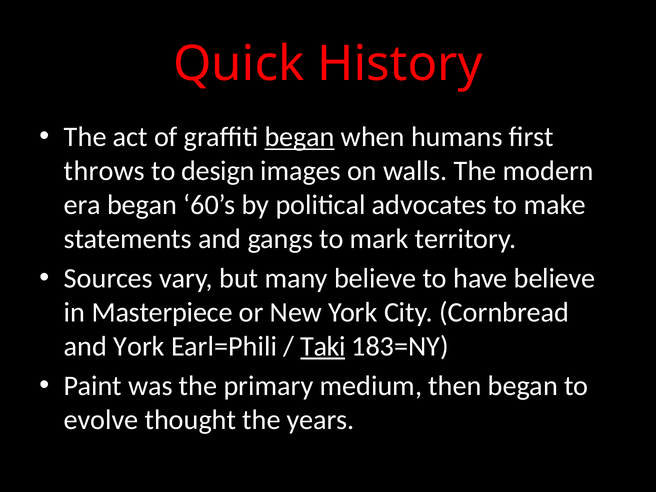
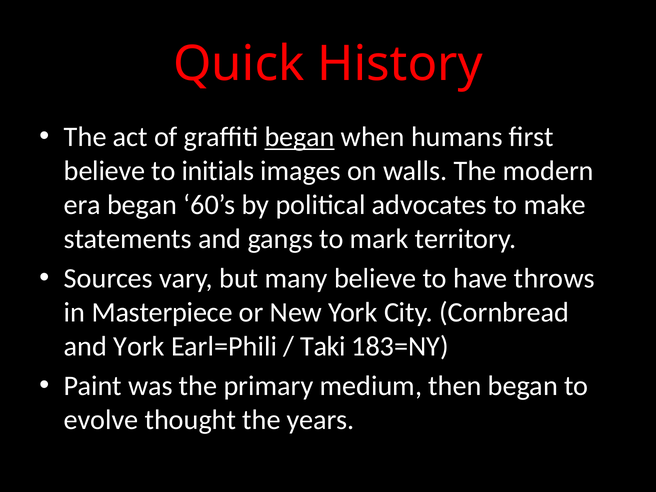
throws: throws -> believe (105, 171)
design: design -> initials (218, 171)
have believe: believe -> throws (554, 278)
Taki underline: present -> none (323, 346)
